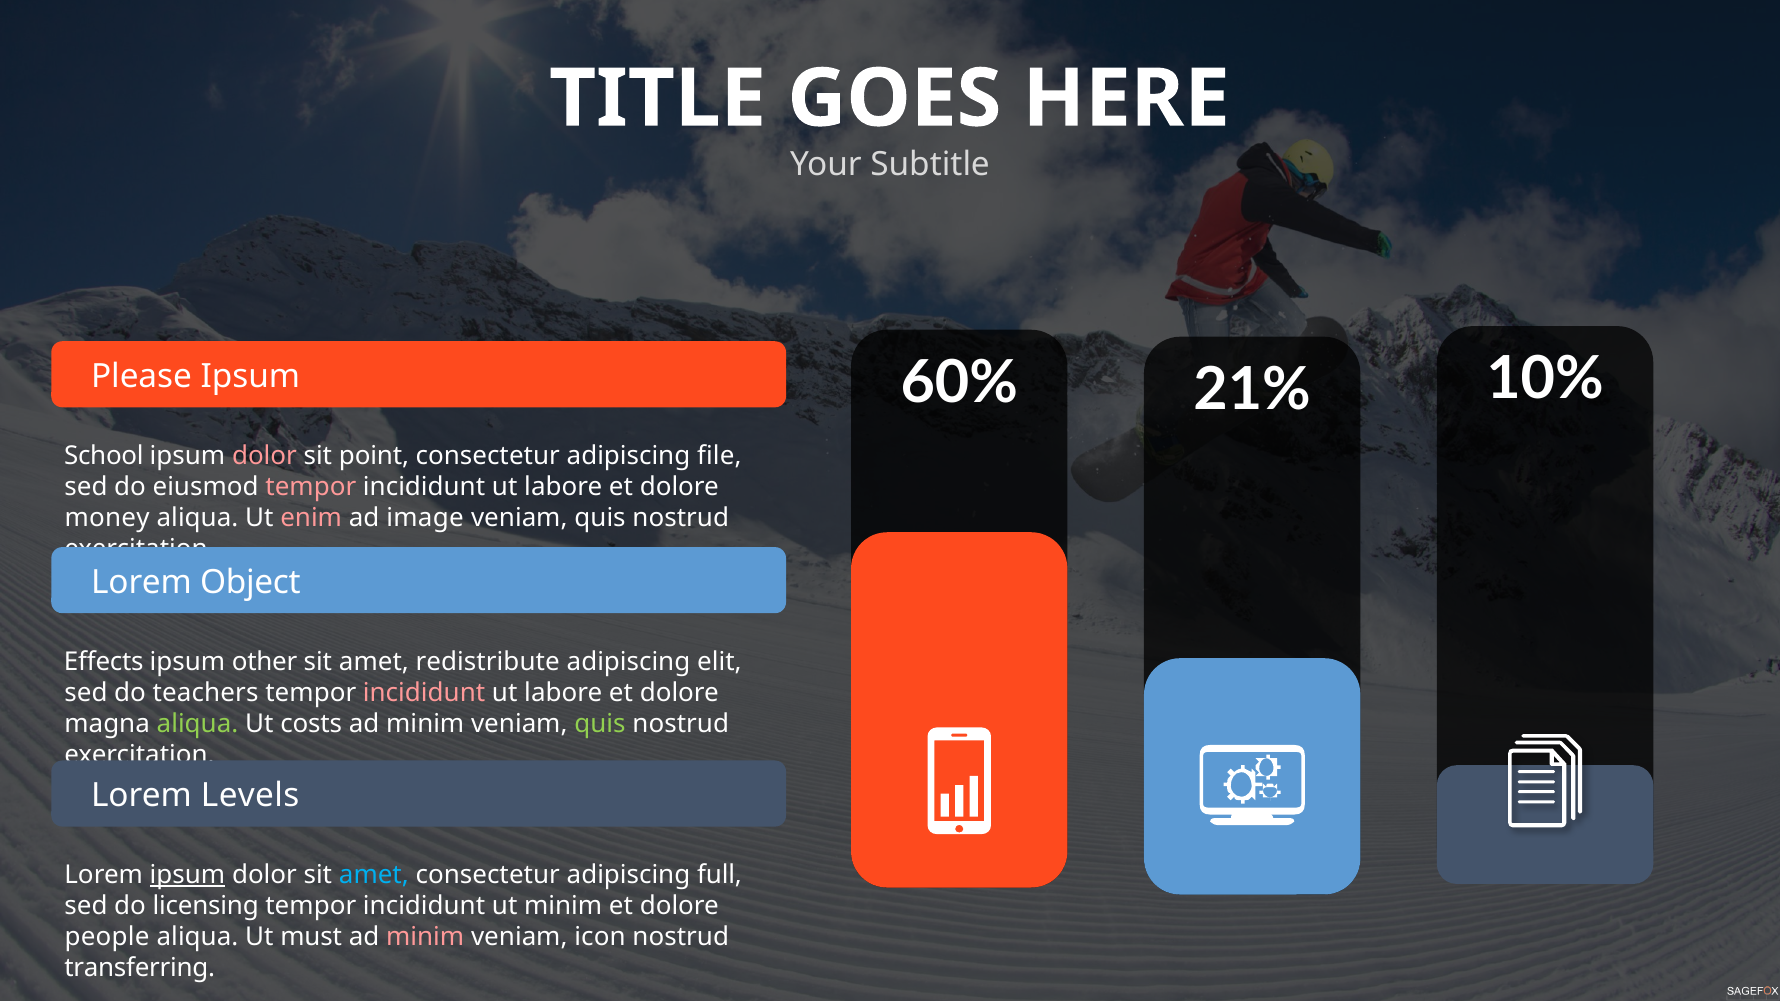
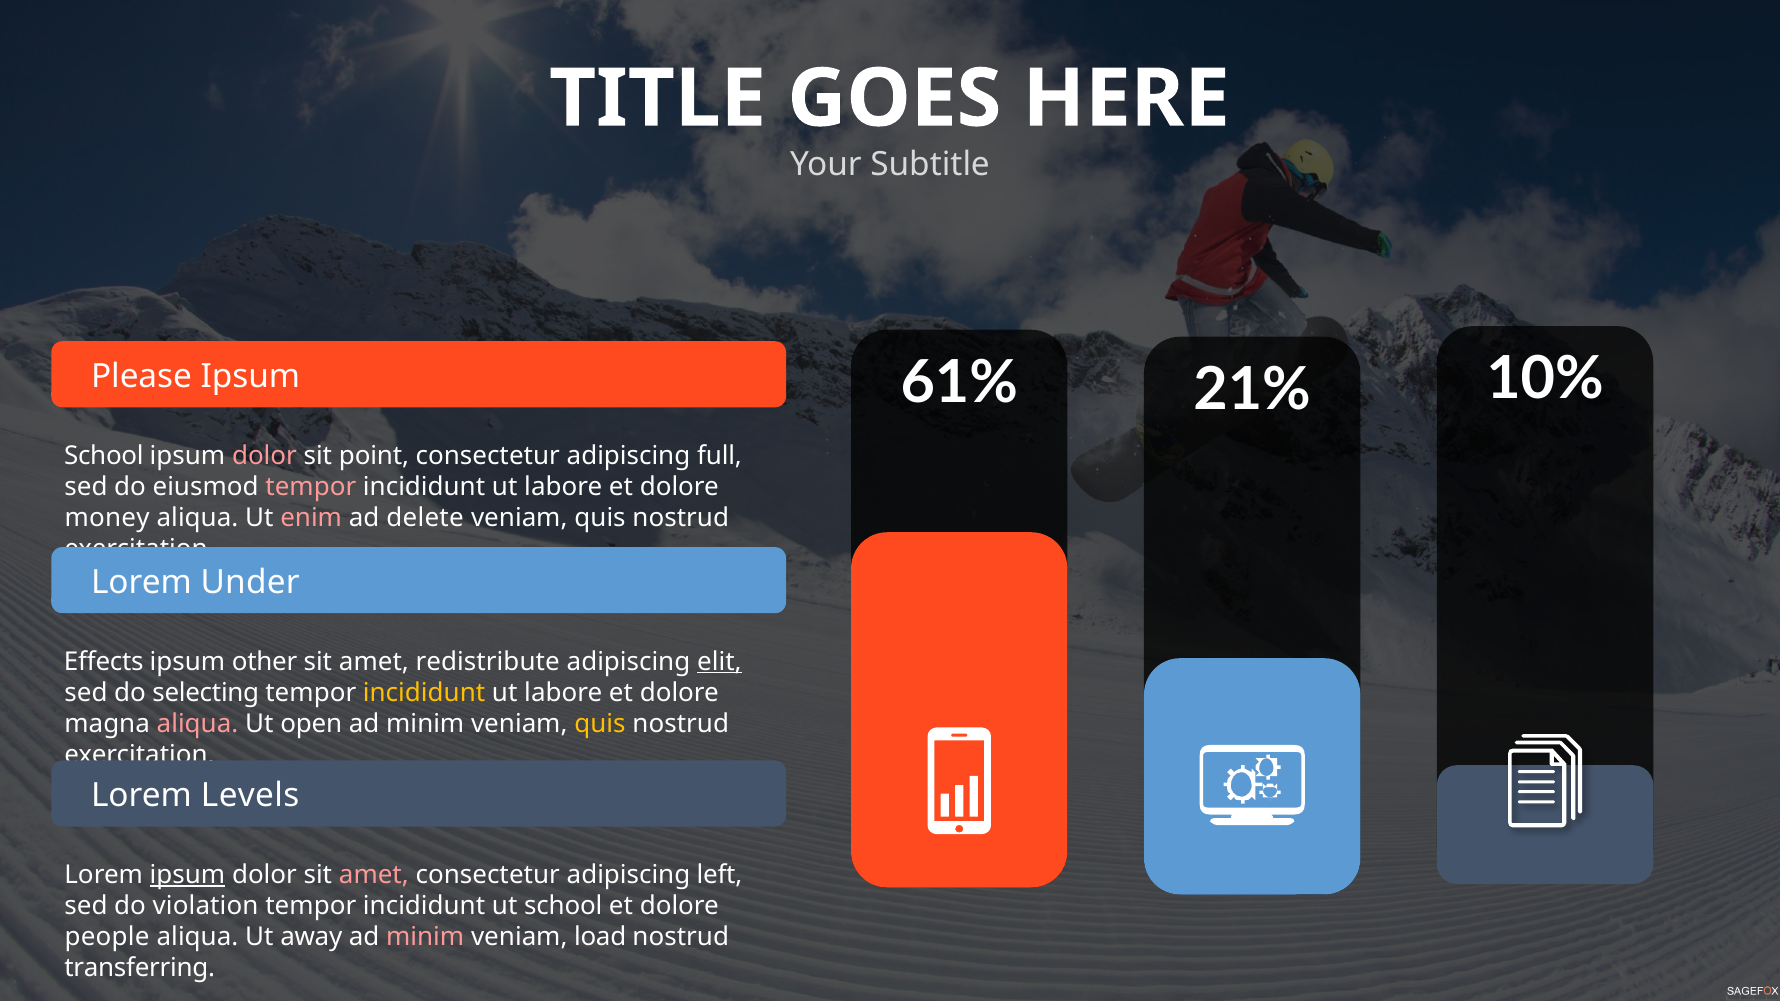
60%: 60% -> 61% (959, 383)
file: file -> full (719, 456)
image: image -> delete (425, 518)
Object: Object -> Under (250, 582)
elit underline: none -> present (719, 662)
teachers: teachers -> selecting (206, 693)
incididunt colour: pink -> yellow (424, 693)
aliqua colour: light green -> pink (198, 724)
costs: costs -> open (311, 724)
quis colour: light green -> yellow (600, 724)
amet colour: light blue -> pink (374, 875)
full: full -> left (720, 875)
licensing: licensing -> violation (206, 906)
ut minim: minim -> school (563, 906)
must: must -> away (311, 937)
icon: icon -> load (600, 937)
